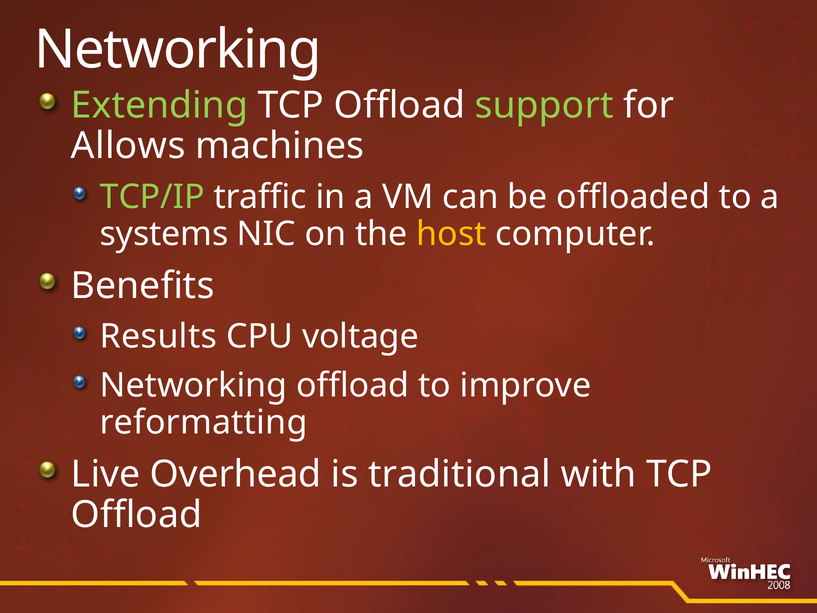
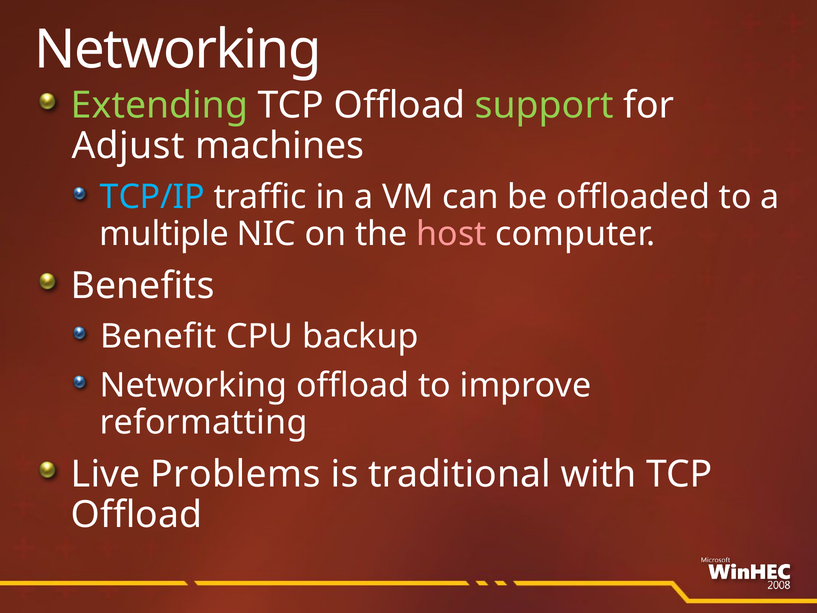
Allows: Allows -> Adjust (128, 146)
TCP/IP colour: light green -> light blue (152, 197)
systems: systems -> multiple (164, 234)
host colour: yellow -> pink (452, 234)
Results: Results -> Benefit (158, 336)
voltage: voltage -> backup (360, 336)
Overhead: Overhead -> Problems (235, 474)
